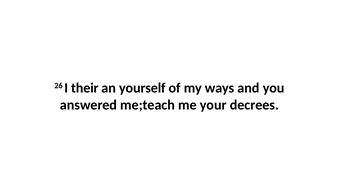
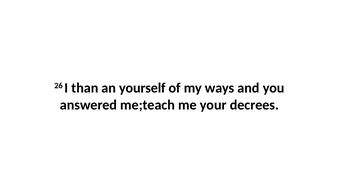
their: their -> than (85, 88)
